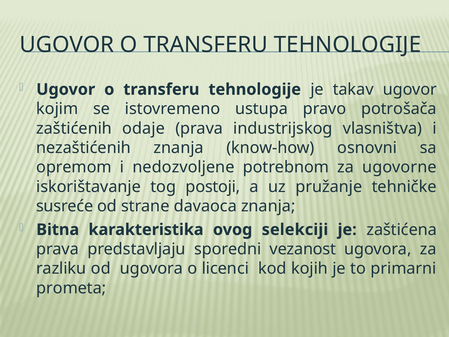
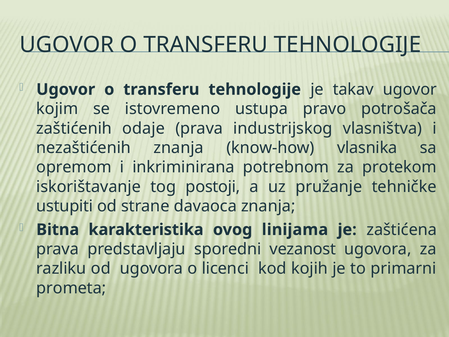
osnovni: osnovni -> vlasnika (367, 148)
nedozvoljene: nedozvoljene -> inkriminirana (184, 167)
ugovorne: ugovorne -> protekom (400, 167)
susreće: susreće -> ustupiti (65, 206)
selekciji: selekciji -> linijama (295, 229)
